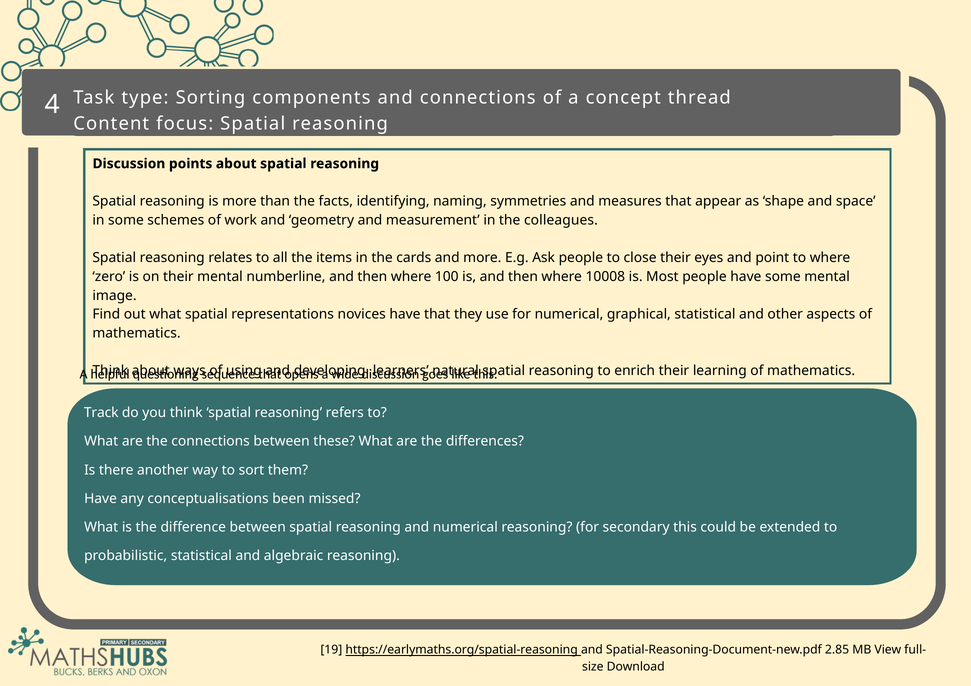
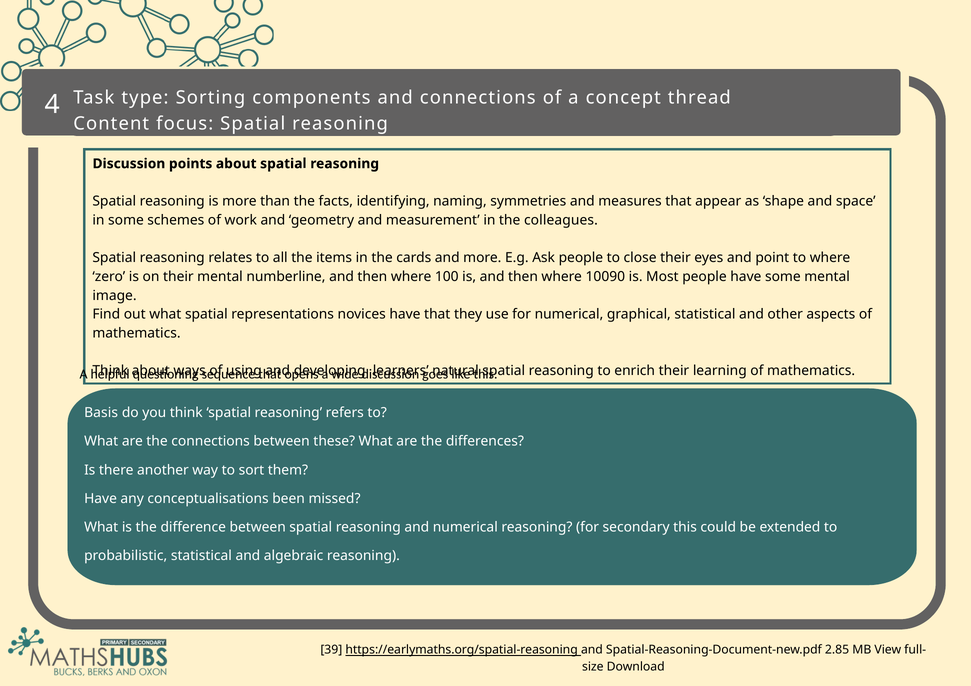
10008: 10008 -> 10090 (605, 277)
Track: Track -> Basis (101, 413)
19: 19 -> 39 (331, 650)
